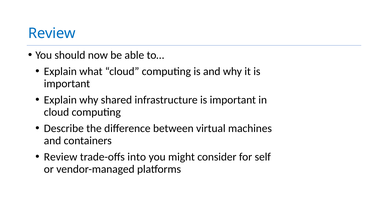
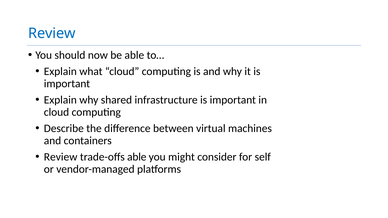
trade-offs into: into -> able (137, 157)
